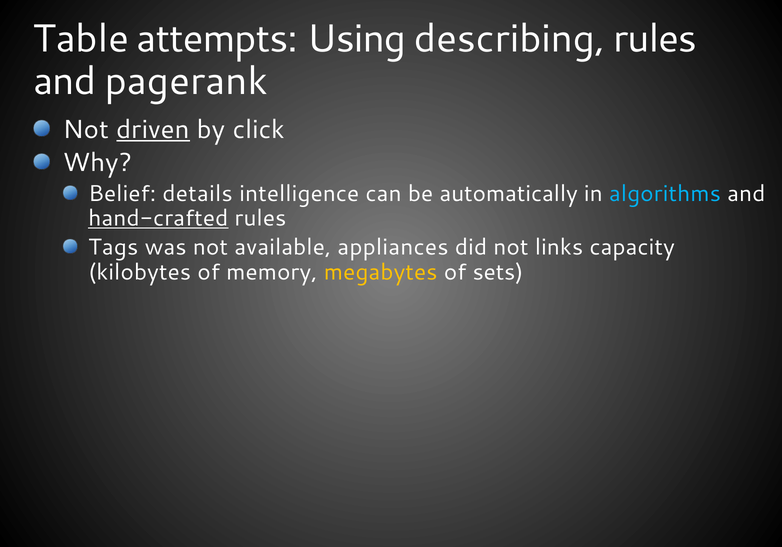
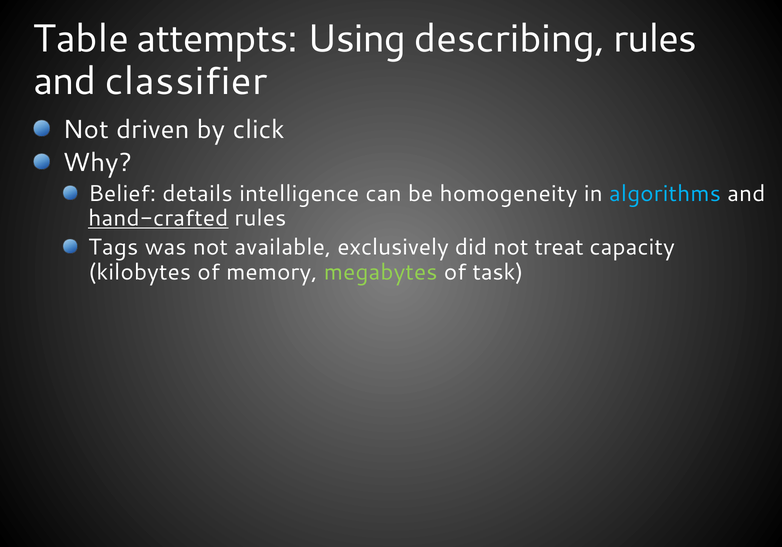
pagerank: pagerank -> classifier (186, 81)
driven underline: present -> none (153, 130)
automatically: automatically -> homogeneity (508, 194)
appliances: appliances -> exclusively (393, 248)
links: links -> treat (559, 248)
megabytes colour: yellow -> light green (381, 272)
sets: sets -> task (498, 272)
